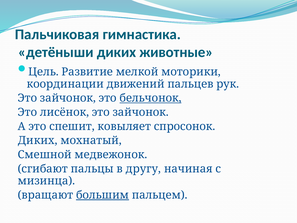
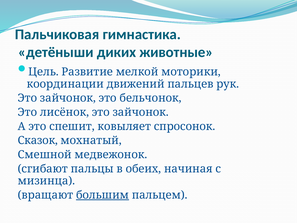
бельчонок underline: present -> none (151, 98)
Диких: Диких -> Сказок (38, 140)
другу: другу -> обеих (143, 169)
